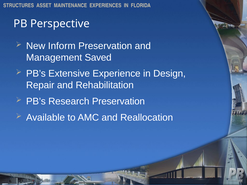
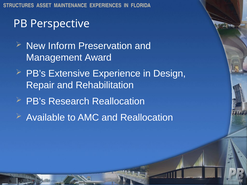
Saved: Saved -> Award (98, 58)
Research Preservation: Preservation -> Reallocation (118, 101)
